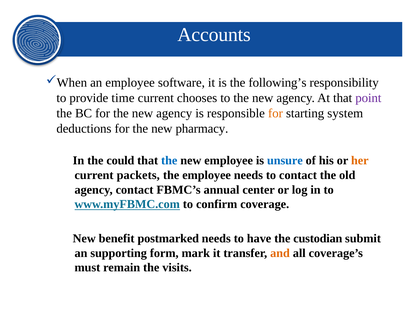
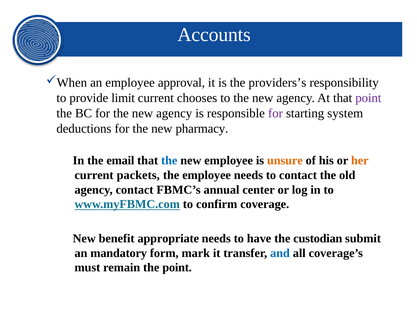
software: software -> approval (181, 83)
following’s: following’s -> providers’s (277, 83)
time: time -> limit (123, 98)
for colour: orange -> purple (275, 114)
could: could -> email (120, 161)
unsure colour: blue -> orange (285, 161)
postmarked: postmarked -> appropriate (168, 239)
supporting: supporting -> mandatory (119, 254)
and colour: orange -> blue (280, 254)
the visits: visits -> point (177, 268)
